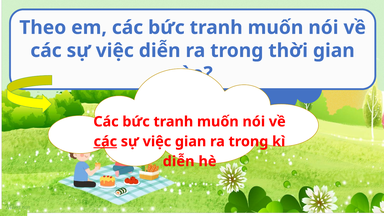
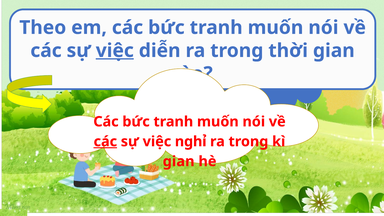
việc underline: none -> present (115, 51)
việc gian: gian -> nghỉ (191, 142)
diễn: diễn -> gian (179, 161)
